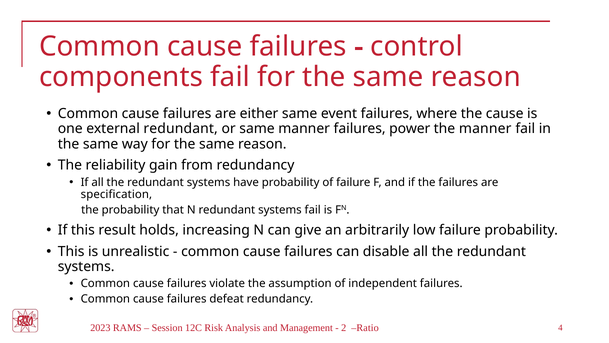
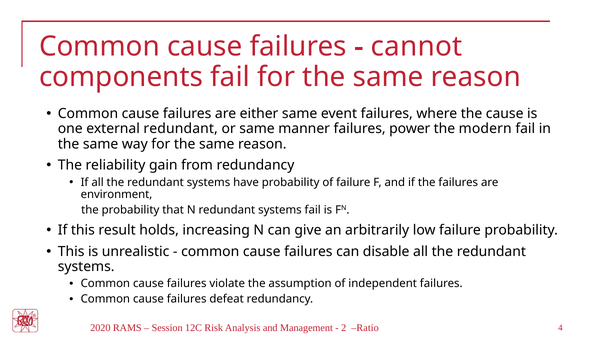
control: control -> cannot (416, 47)
the manner: manner -> modern (485, 129)
specification: specification -> environment (117, 194)
2023: 2023 -> 2020 (100, 327)
